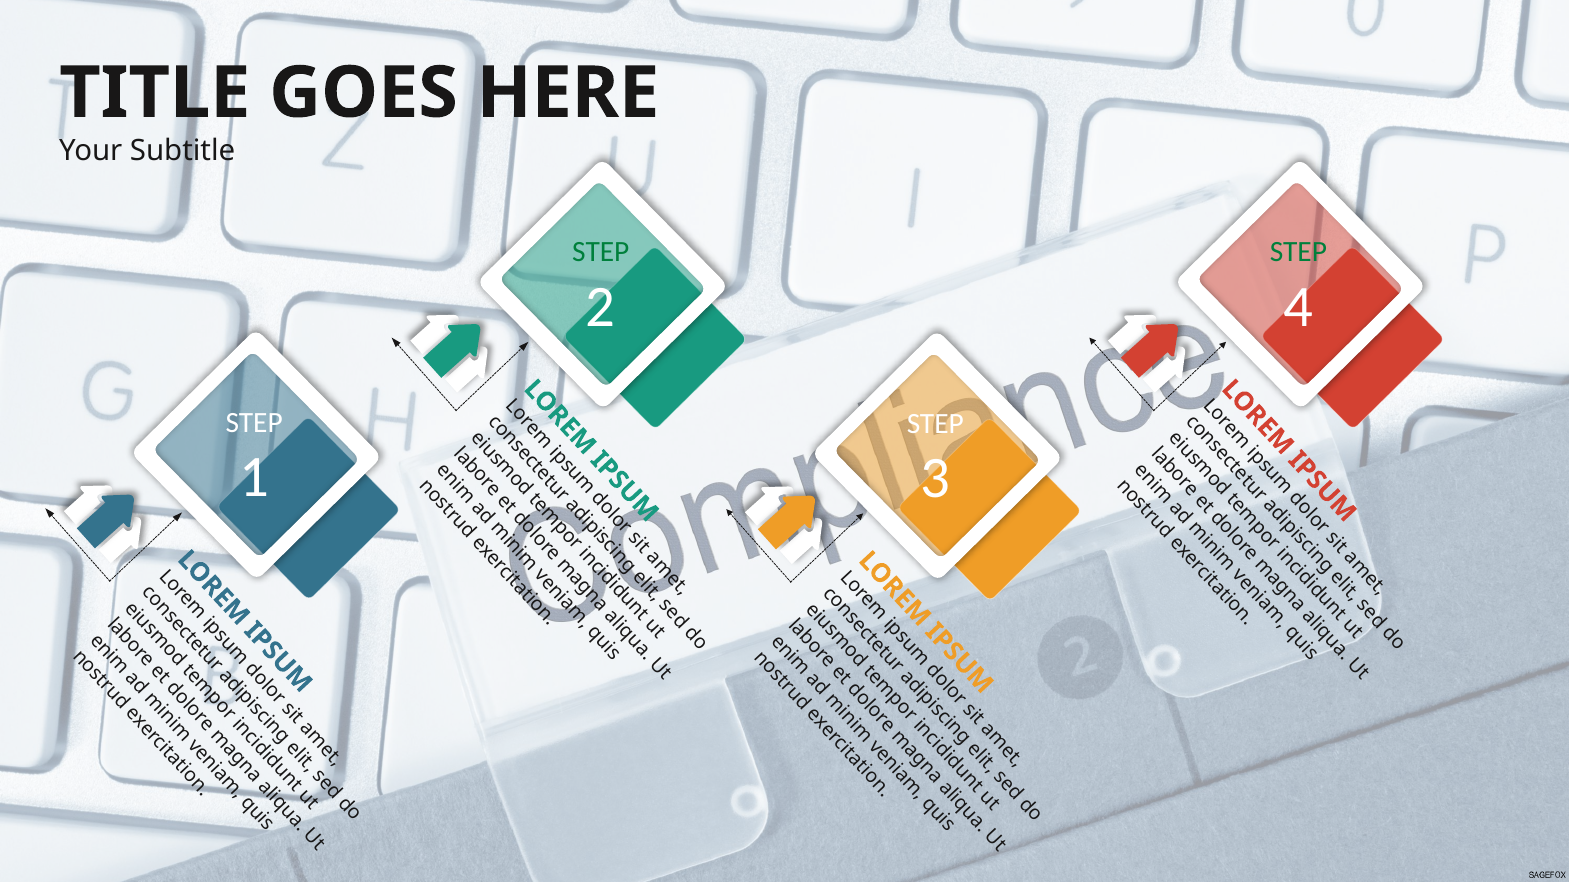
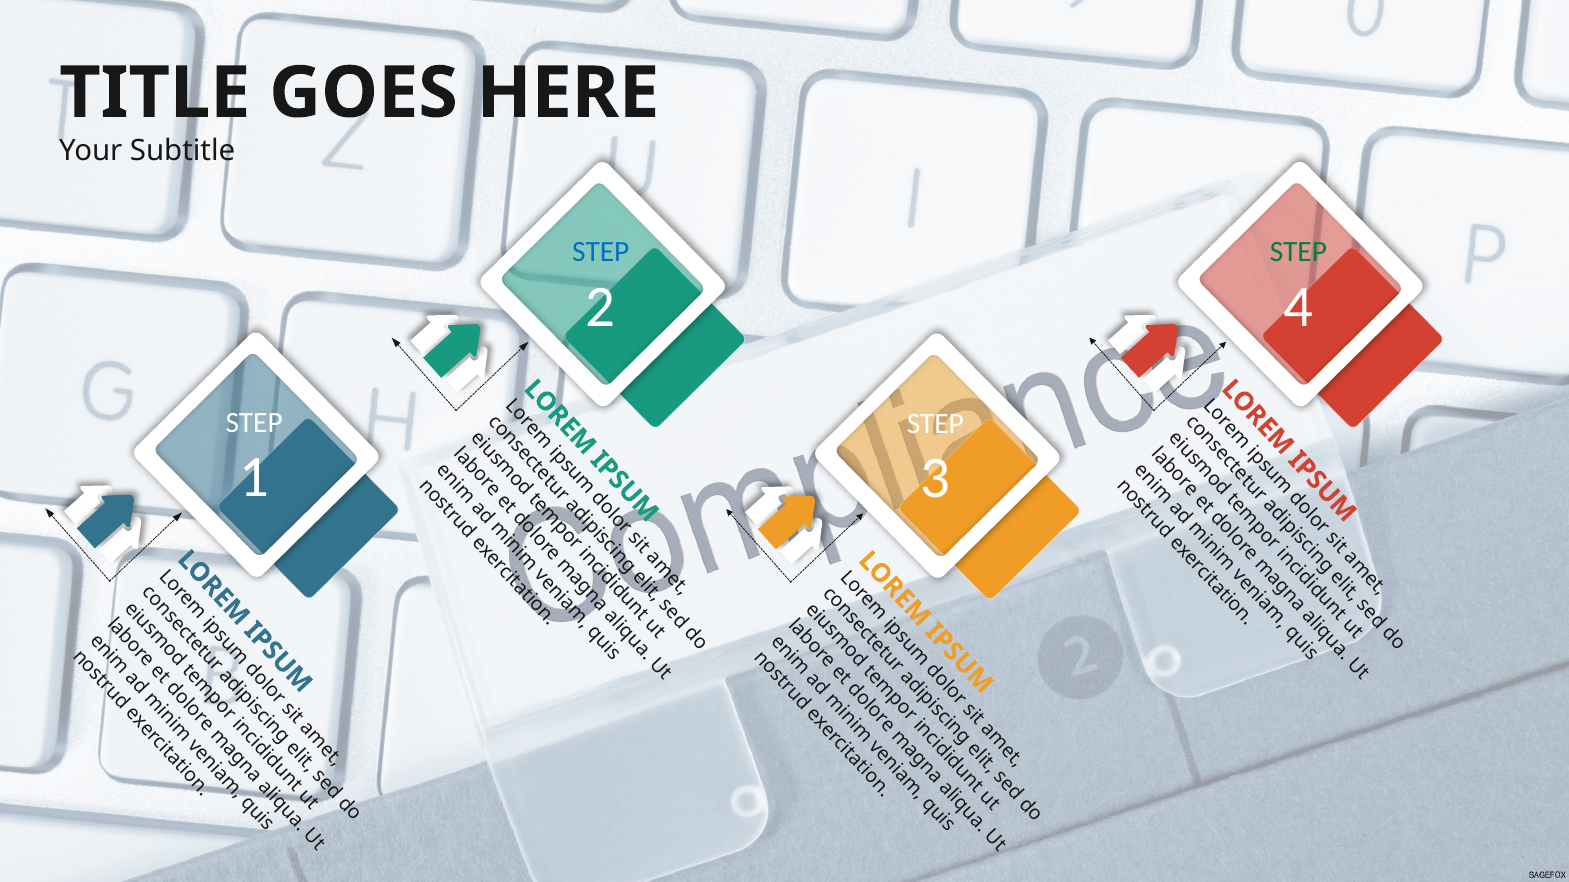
STEP colour: green -> blue (601, 252)
